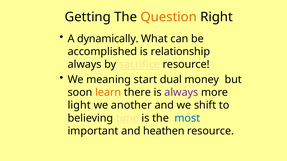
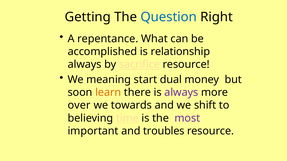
Question colour: orange -> blue (169, 17)
dynamically: dynamically -> repentance (108, 39)
light: light -> over (79, 106)
another: another -> towards (131, 106)
most colour: blue -> purple (187, 118)
heathen: heathen -> troubles (164, 131)
